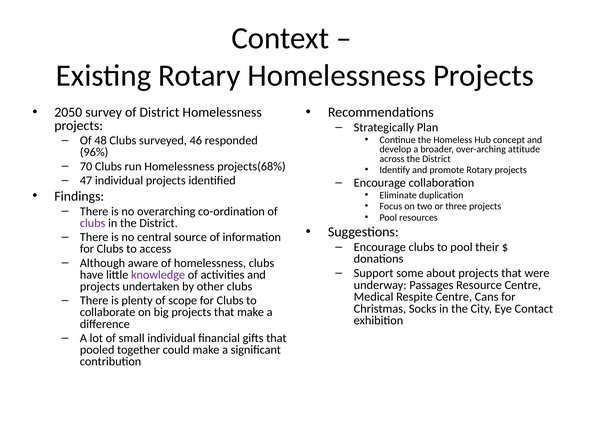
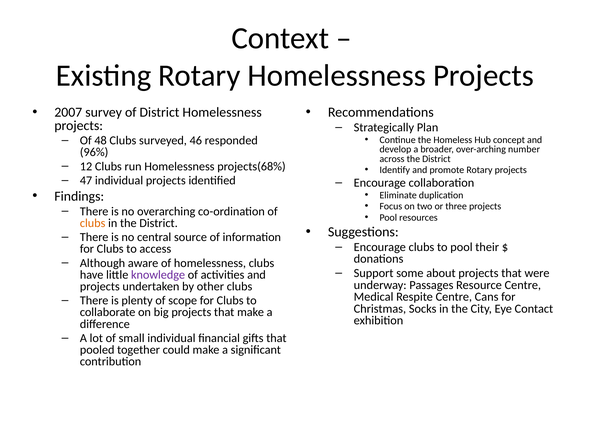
2050: 2050 -> 2007 (68, 112)
attitude: attitude -> number (524, 149)
70: 70 -> 12 (86, 166)
clubs colour: purple -> orange (93, 223)
